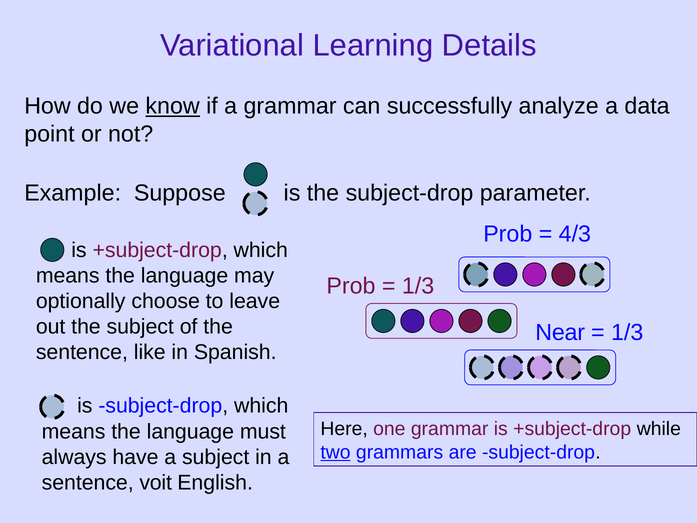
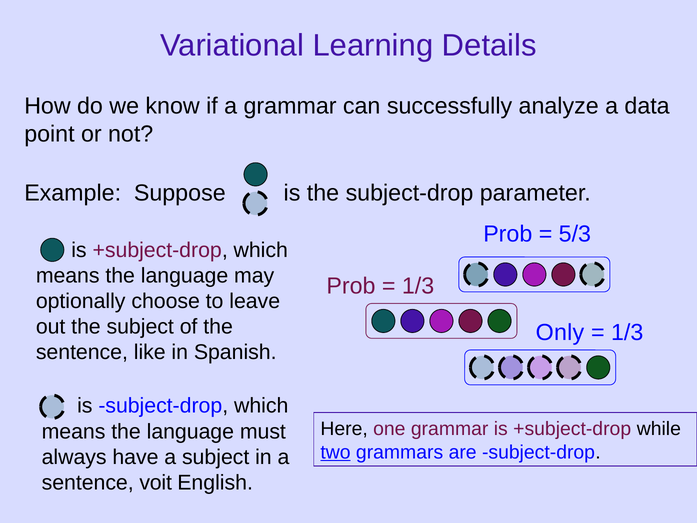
know underline: present -> none (173, 106)
4/3: 4/3 -> 5/3 (575, 234)
Near: Near -> Only (560, 333)
